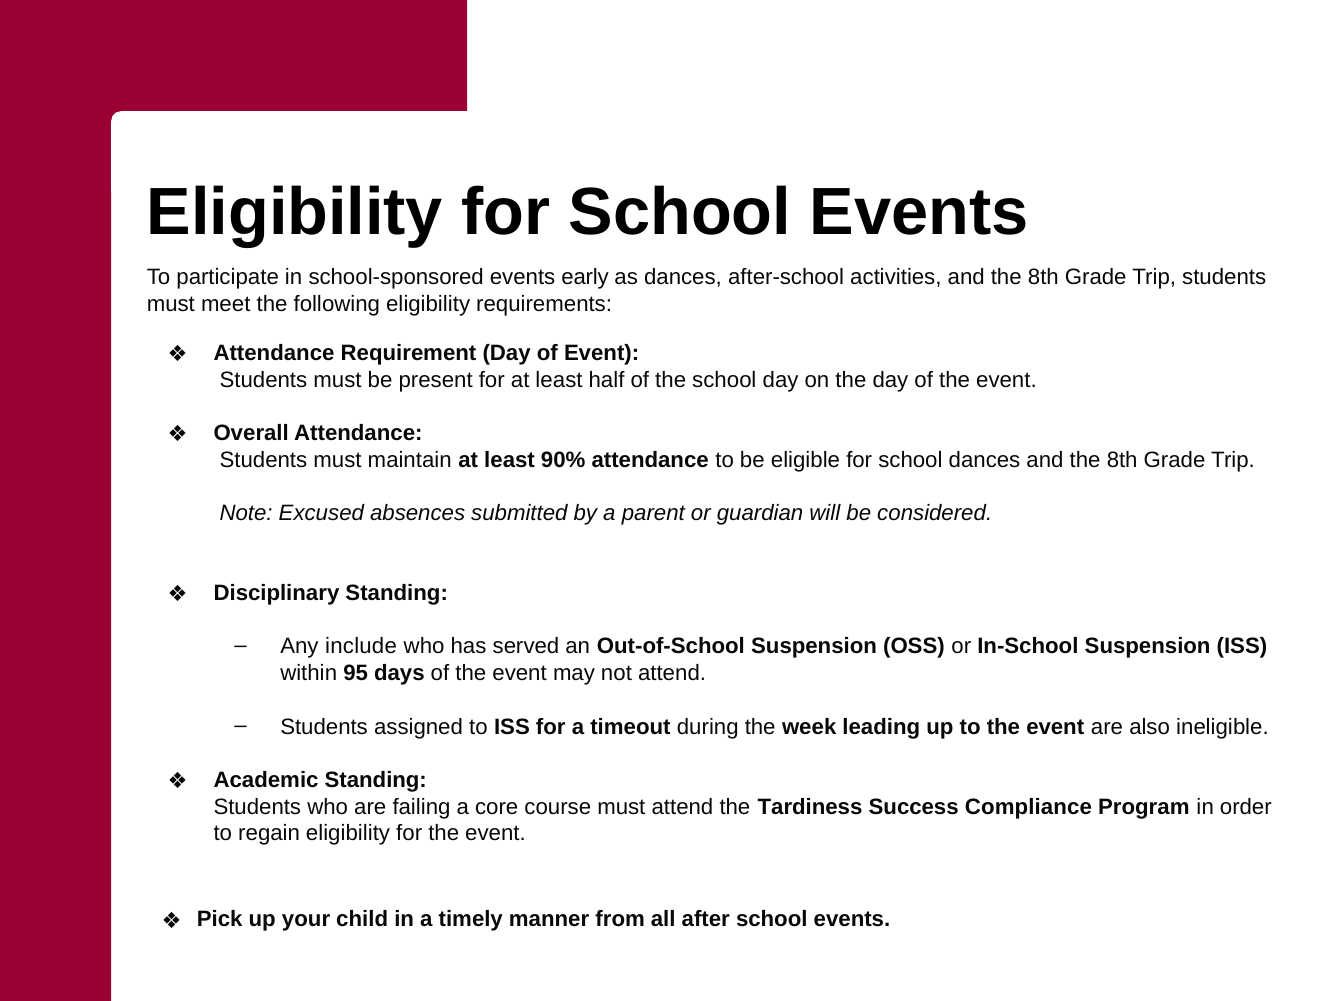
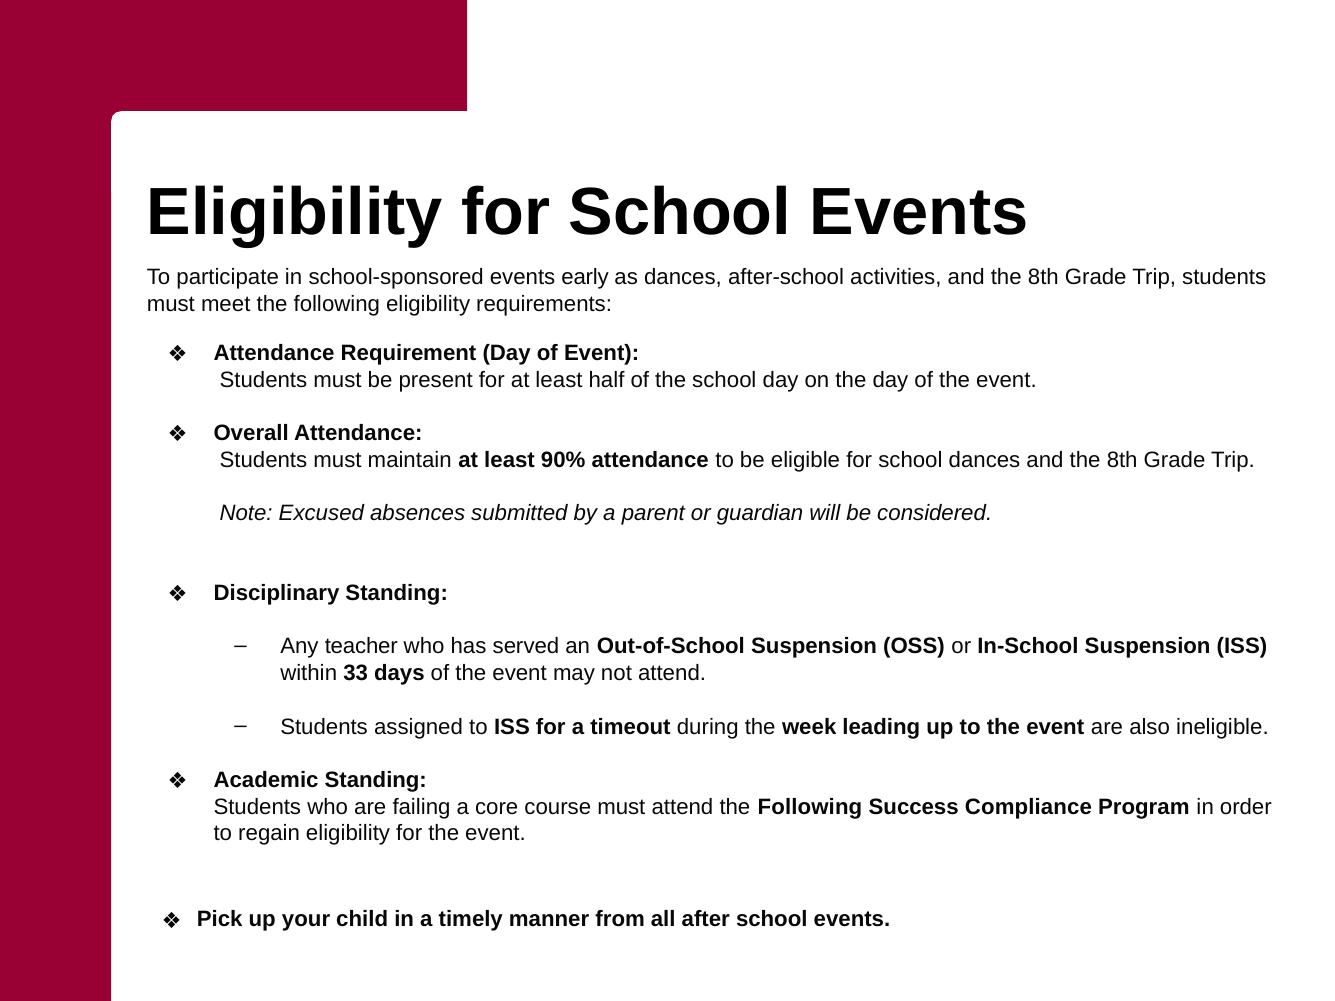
include: include -> teacher (361, 647)
95: 95 -> 33 (356, 673)
attend the Tardiness: Tardiness -> Following (810, 807)
